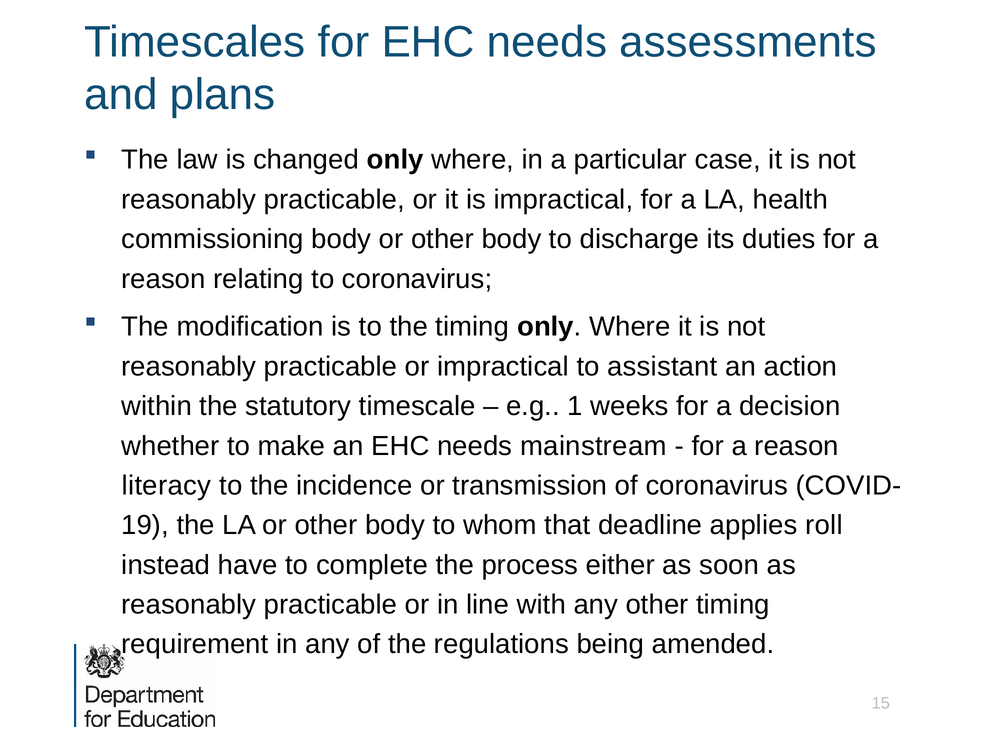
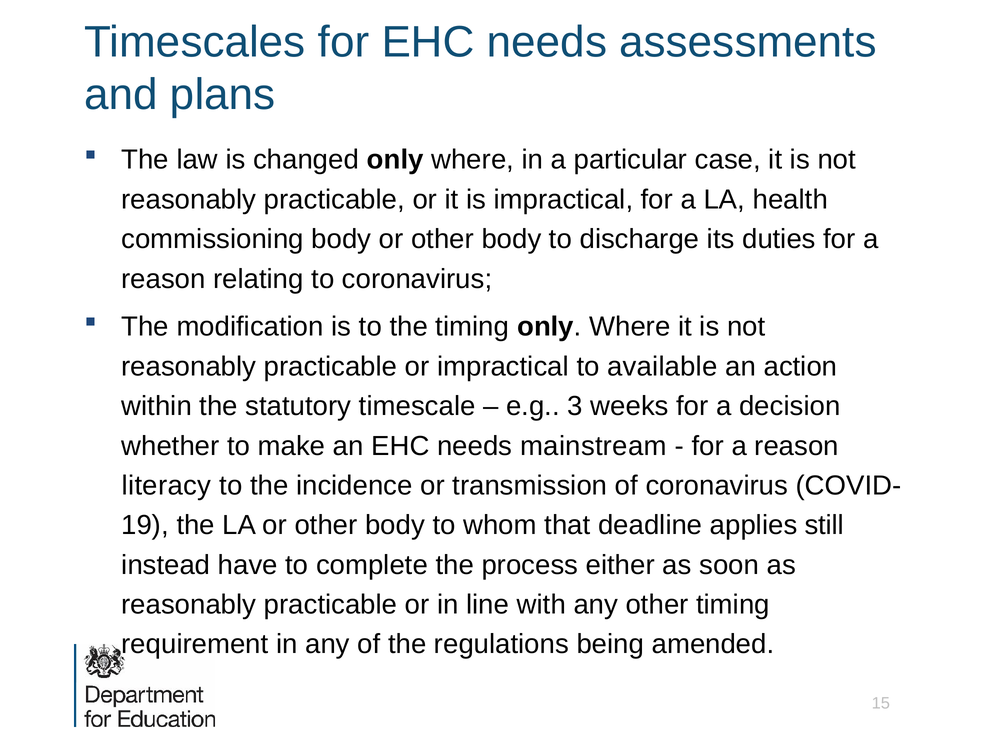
assistant: assistant -> available (662, 367)
1: 1 -> 3 (575, 406)
roll: roll -> still (824, 525)
